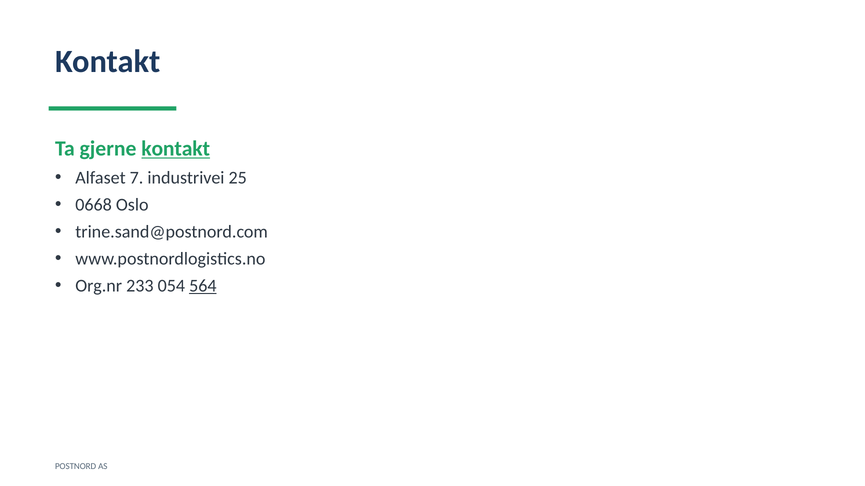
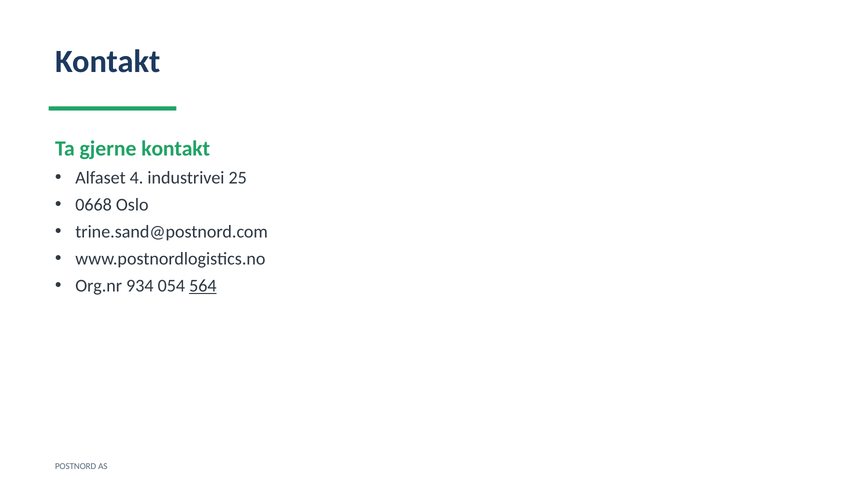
kontakt underline: present -> none (176, 149)
7: 7 -> 4 (137, 178)
233: 233 -> 934 (140, 286)
